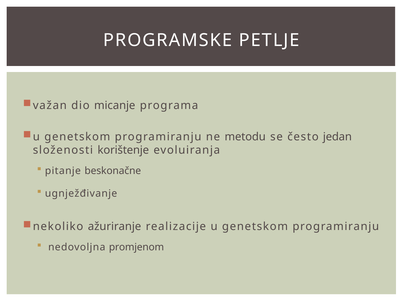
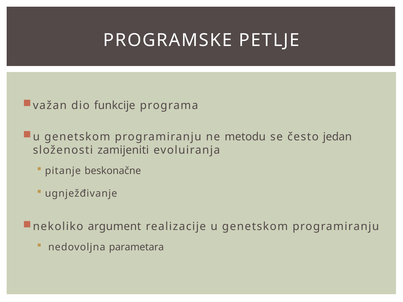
micanje: micanje -> funkcije (115, 105)
korištenje: korištenje -> zamijeniti (123, 150)
ažuriranje: ažuriranje -> argument (114, 227)
promjenom: promjenom -> parametara (136, 247)
